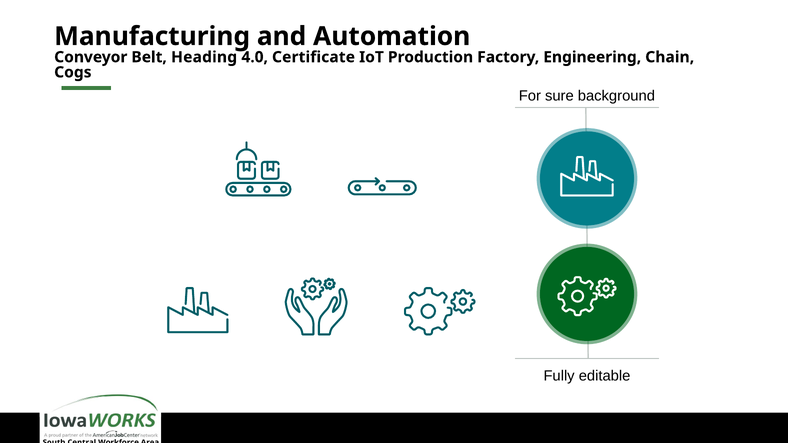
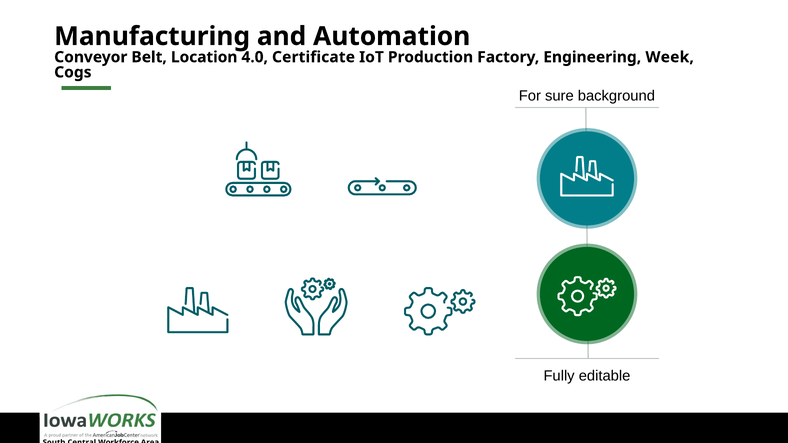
Heading: Heading -> Location (204, 57)
Chain: Chain -> Week (670, 57)
